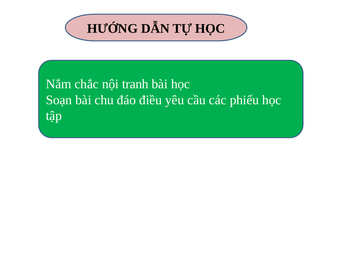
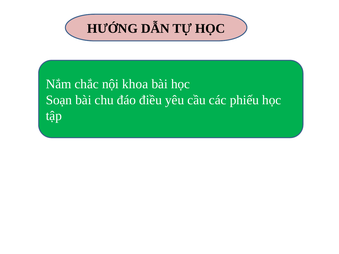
tranh: tranh -> khoa (135, 84)
